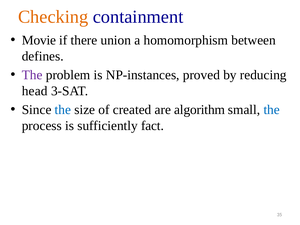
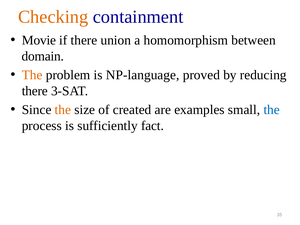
defines: defines -> domain (43, 56)
The colour: purple -> orange (32, 75)
NP-instances: NP-instances -> NP-language (143, 75)
head: head -> there (35, 91)
the colour: blue -> orange (63, 110)
algorithm: algorithm -> examples (199, 110)
